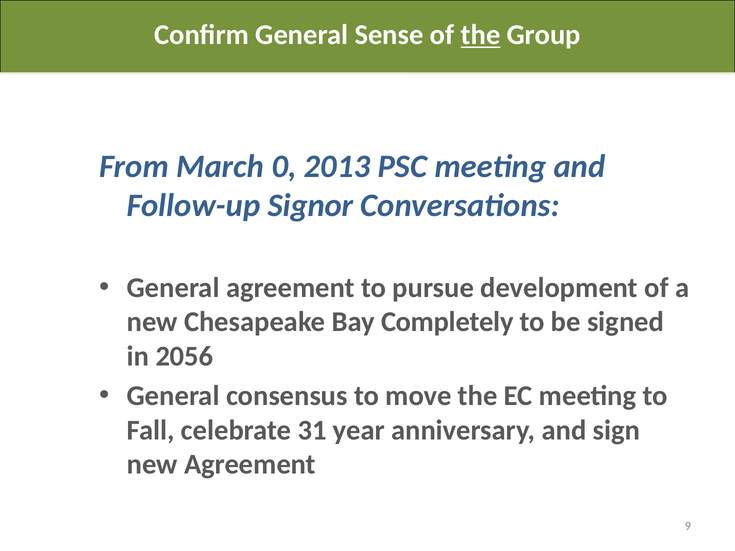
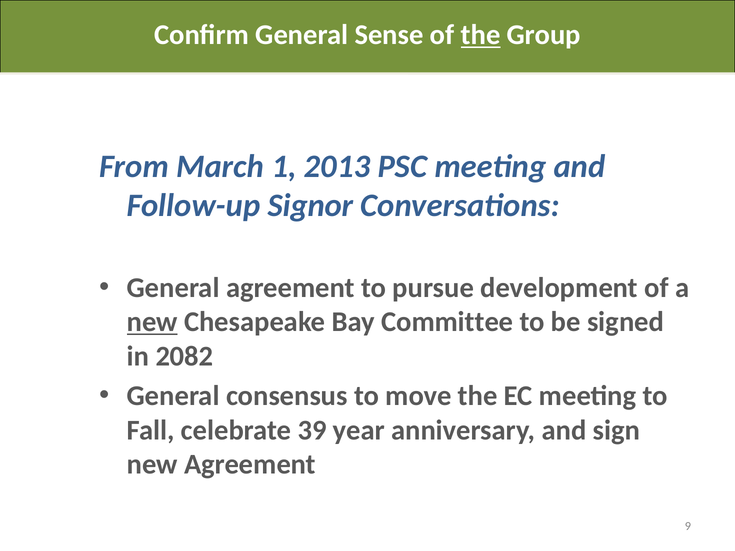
0: 0 -> 1 (284, 166)
new underline: none -> present (152, 322)
Completely: Completely -> Committee (447, 322)
2056: 2056 -> 2082 (184, 356)
31: 31 -> 39 (312, 430)
